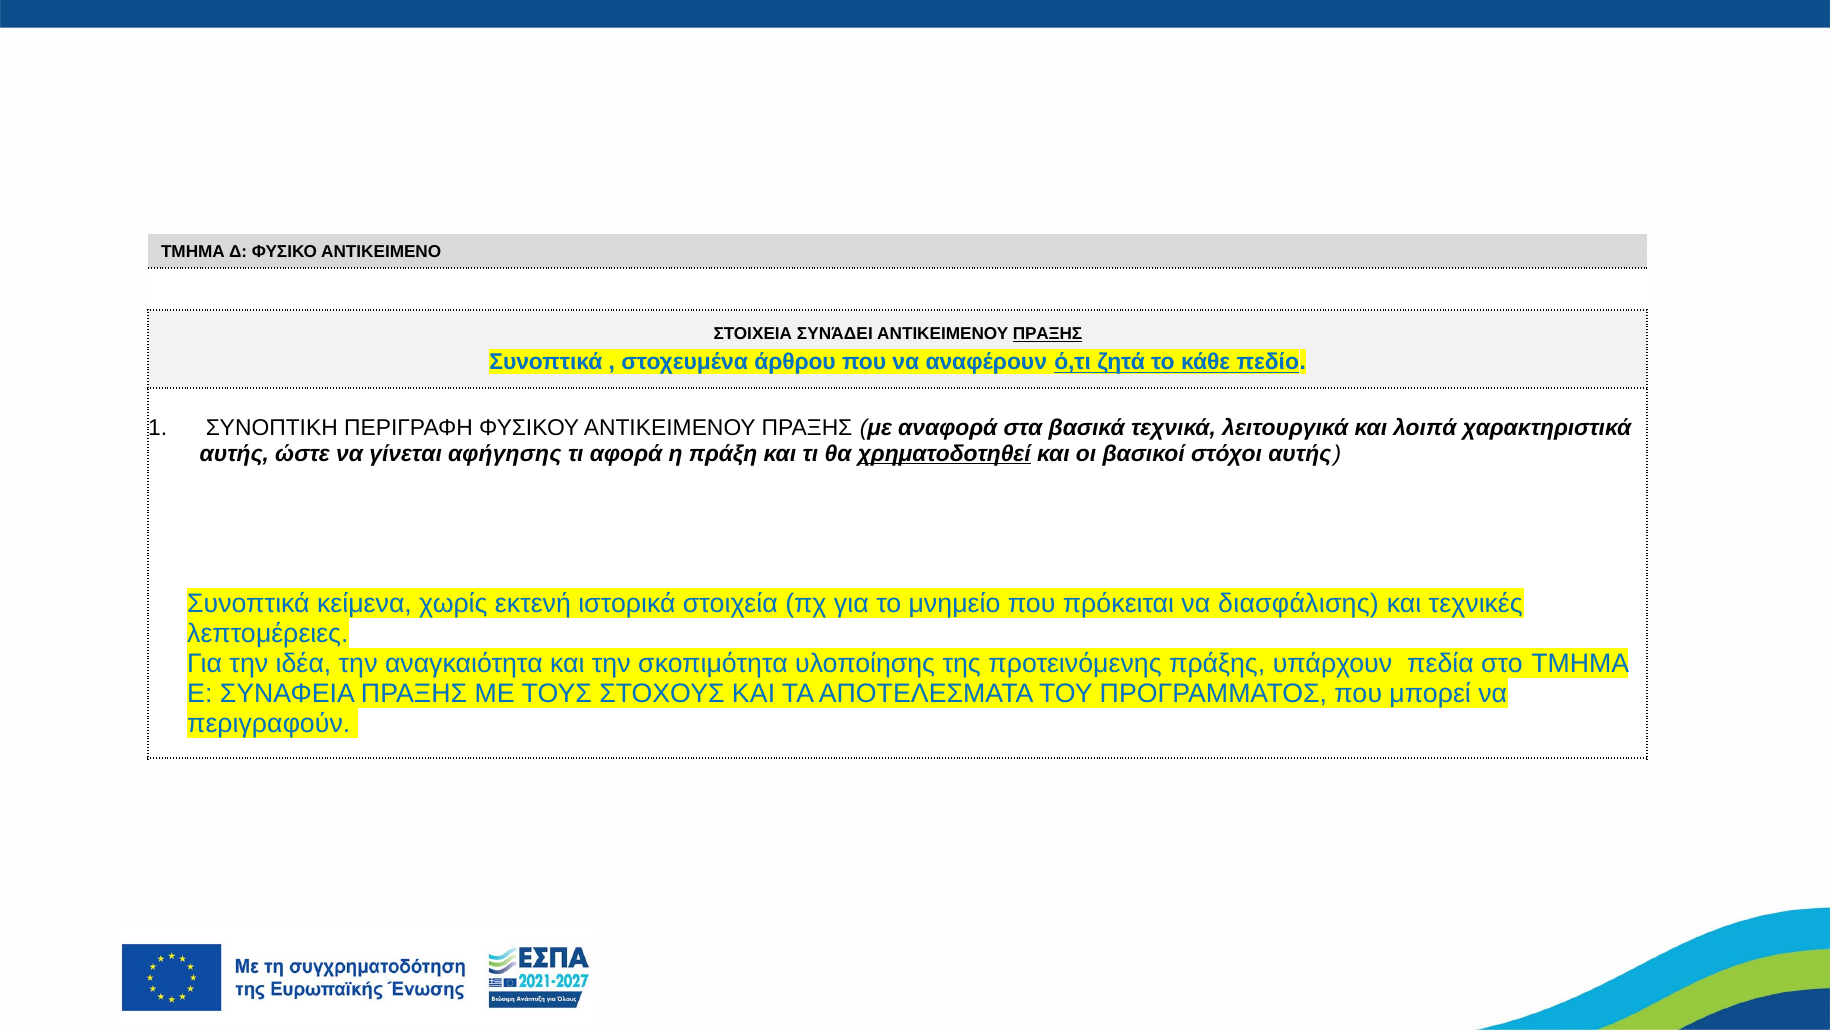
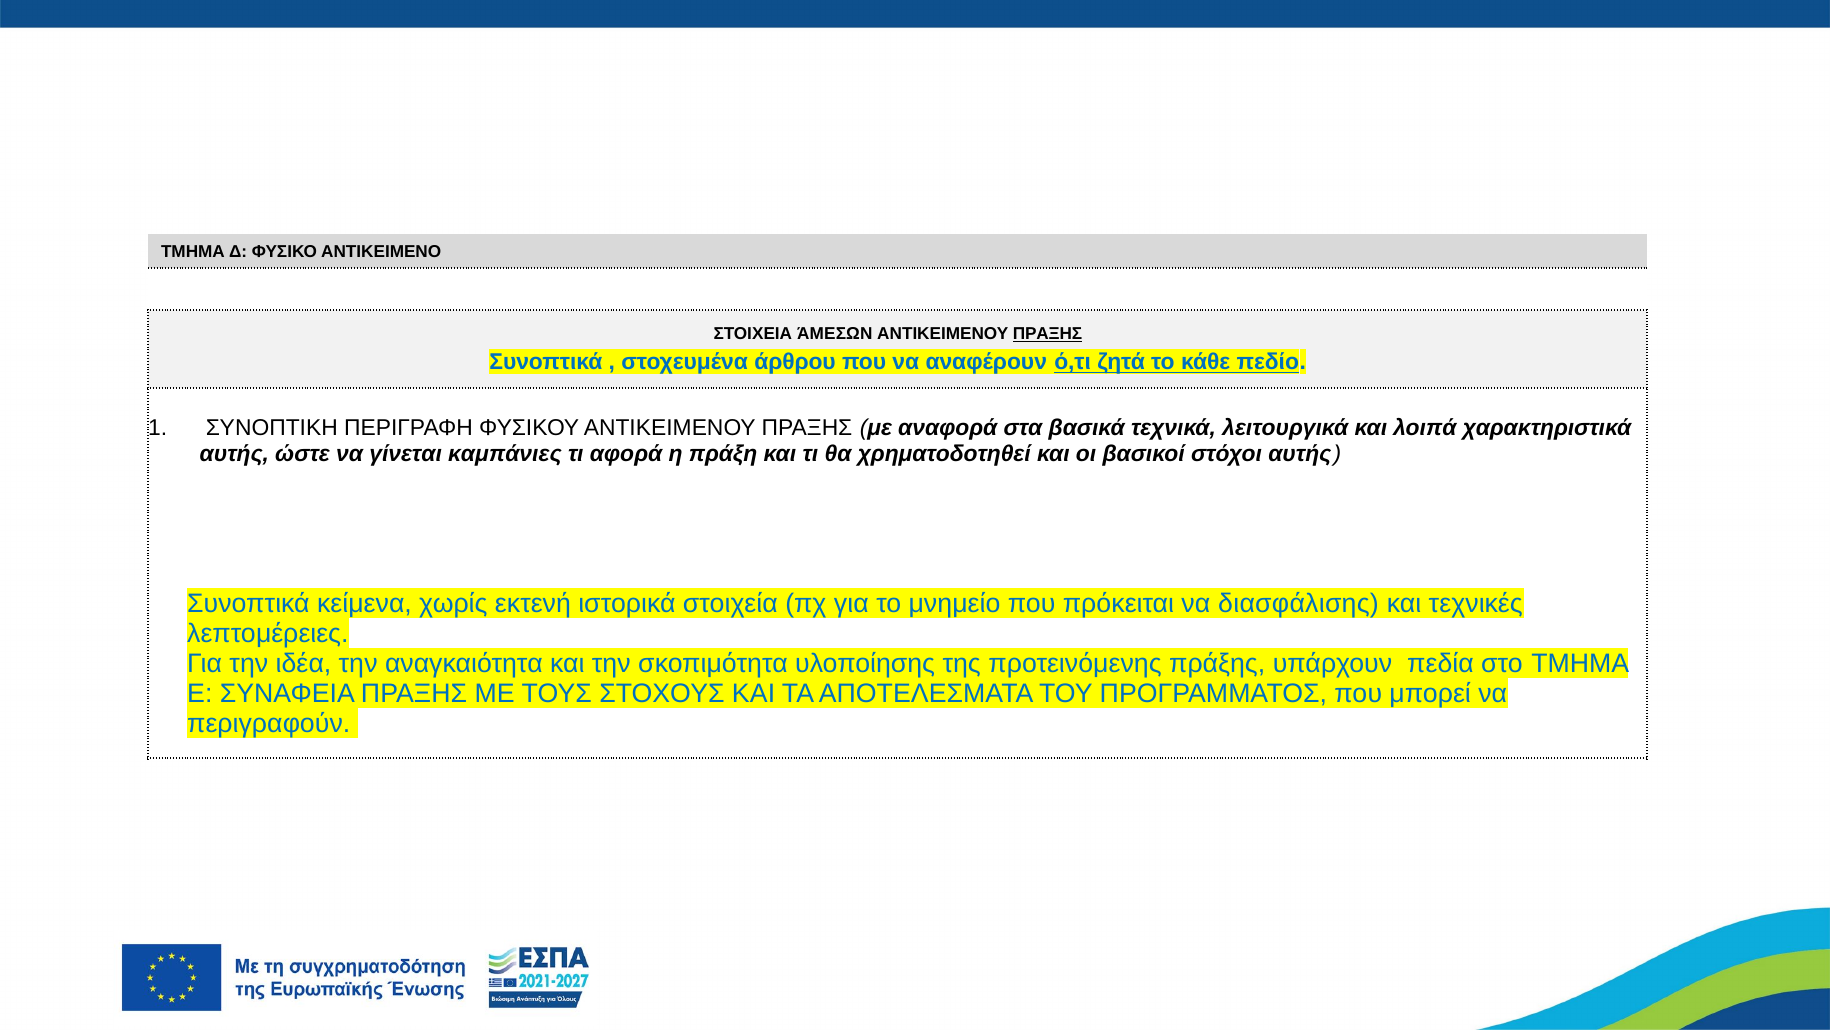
ΣΥΝΆΔΕΙ: ΣΥΝΆΔΕΙ -> ΆΜΕΣΩΝ (835, 334)
αφήγησης: αφήγησης -> καμπάνιες (505, 453)
χρηματοδοτηθεί underline: present -> none (944, 453)
